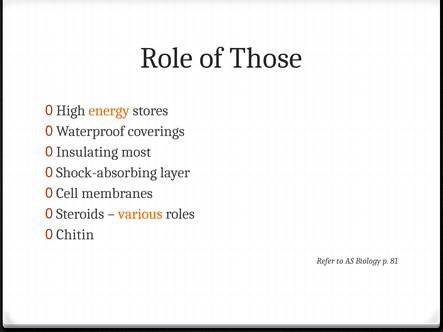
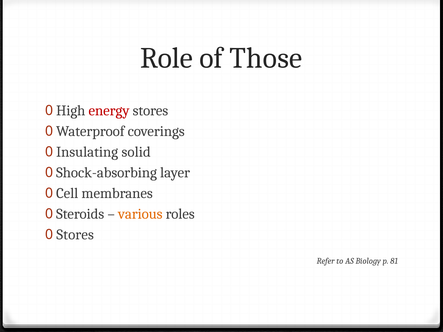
energy colour: orange -> red (109, 111)
most: most -> solid (136, 152)
Chitin: Chitin -> Stores (75, 235)
